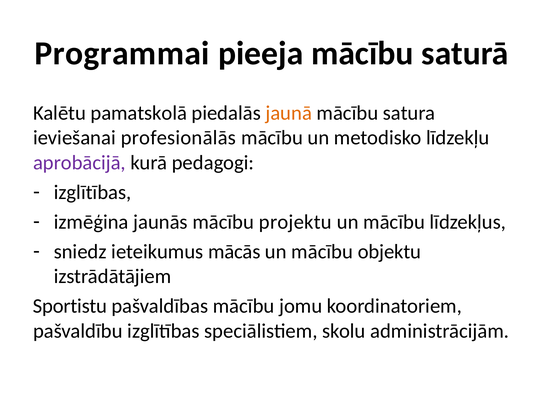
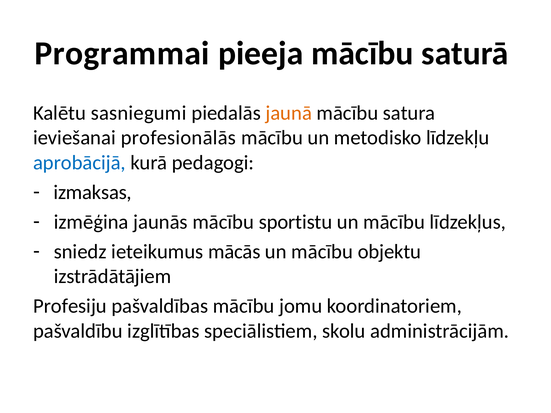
pamatskolā: pamatskolā -> sasniegumi (139, 113)
aprobācijā colour: purple -> blue (79, 163)
izglītības: izglītības -> izmaksas (93, 192)
projektu: projektu -> sportistu (296, 222)
Sportistu: Sportistu -> Profesiju (70, 306)
